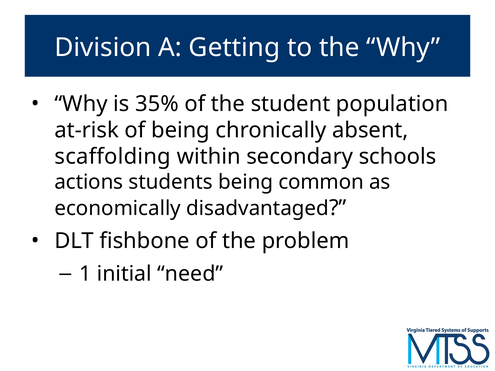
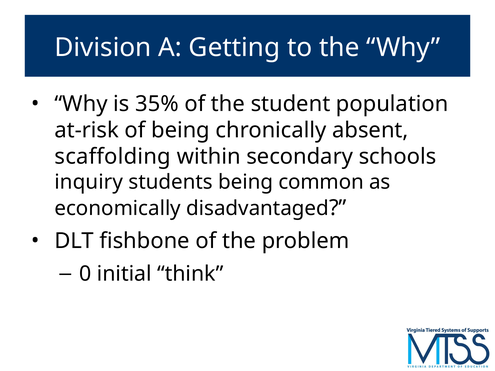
actions: actions -> inquiry (89, 182)
1: 1 -> 0 (85, 274)
need: need -> think (190, 274)
